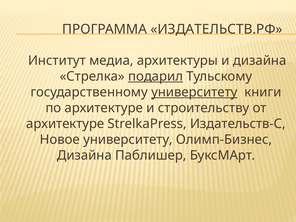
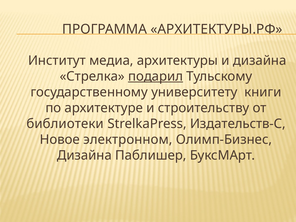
ИЗДАТЕЛЬСТВ.РФ: ИЗДАТЕЛЬСТВ.РФ -> АРХИТЕКТУРЫ.РФ (216, 29)
университету underline: present -> none (194, 92)
архитектуре: архитектуре -> библиотеки (65, 124)
Новое университету: университету -> электронном (128, 140)
